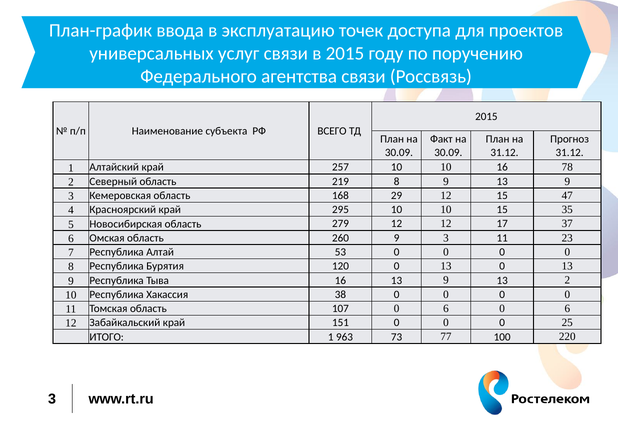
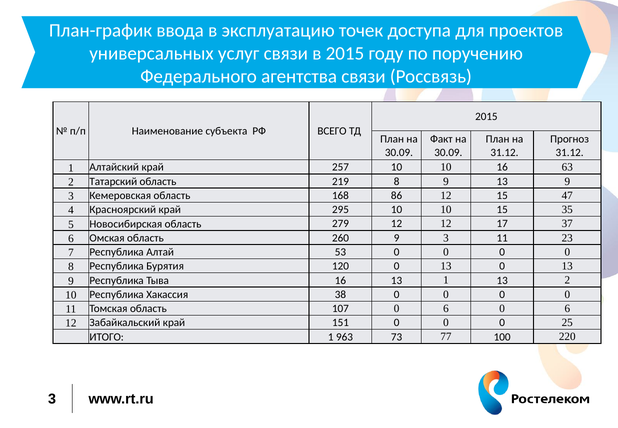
78: 78 -> 63 (567, 167)
Северный: Северный -> Татарский (113, 181)
29: 29 -> 86 (397, 195)
16 13 9: 9 -> 1 (446, 280)
